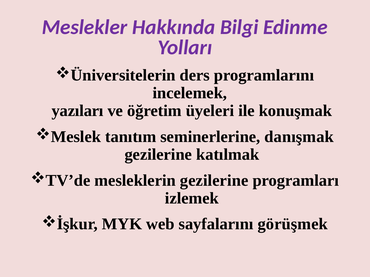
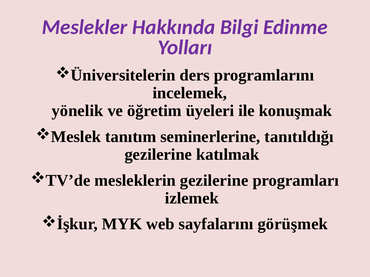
yazıları: yazıları -> yönelik (77, 111)
danışmak: danışmak -> tanıtıldığı (299, 137)
